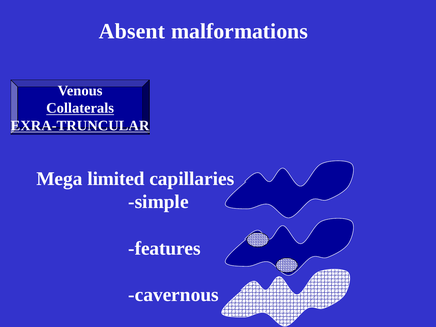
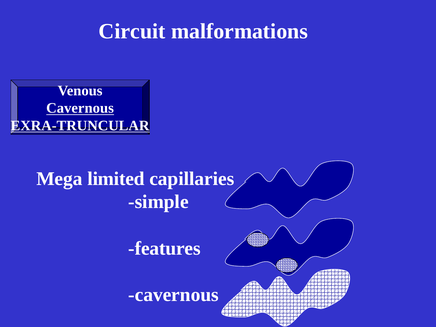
Absent: Absent -> Circuit (132, 31)
Collaterals: Collaterals -> Cavernous (80, 108)
